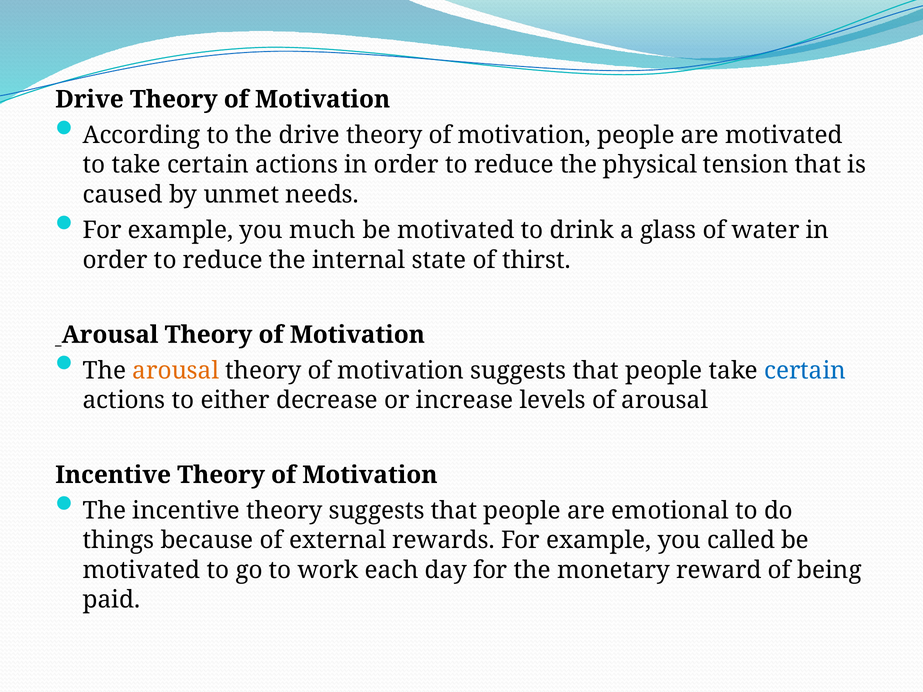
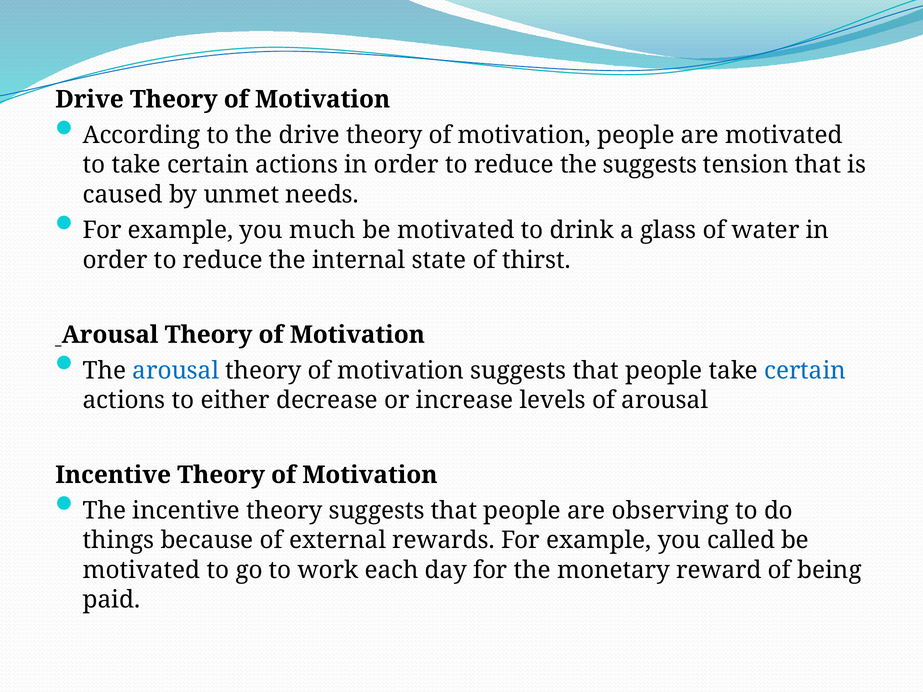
the physical: physical -> suggests (650, 165)
arousal colour: orange -> blue (176, 371)
emotional: emotional -> observing (670, 511)
